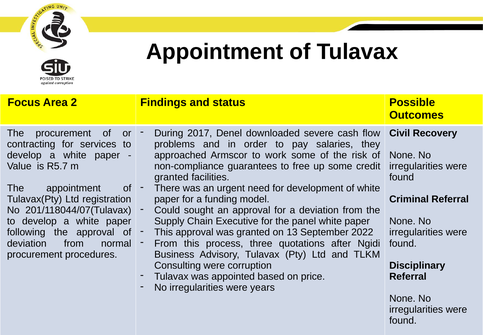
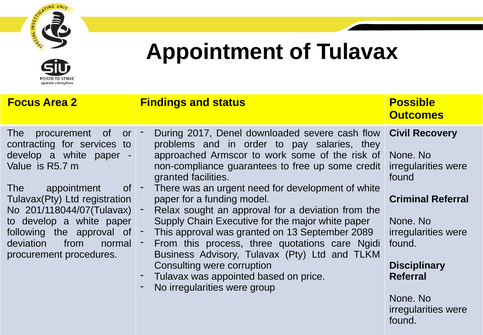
Could: Could -> Relax (167, 210)
panel: panel -> major (304, 221)
2022: 2022 -> 2089 (362, 232)
after: after -> care (341, 243)
years: years -> group (263, 287)
